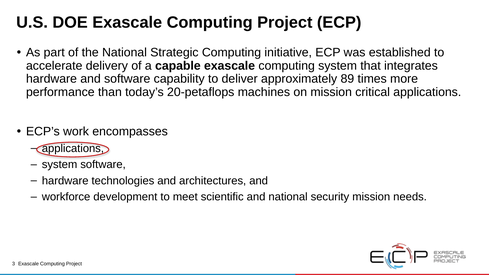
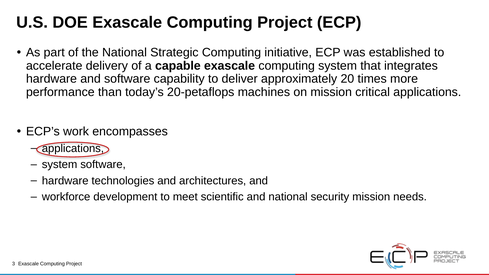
89: 89 -> 20 (347, 79)
